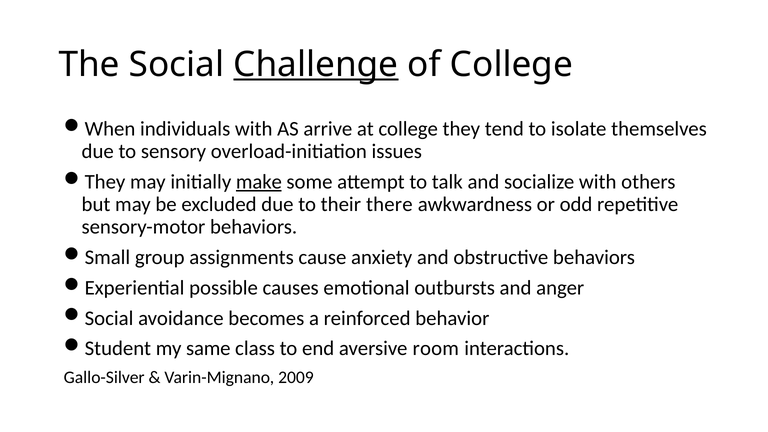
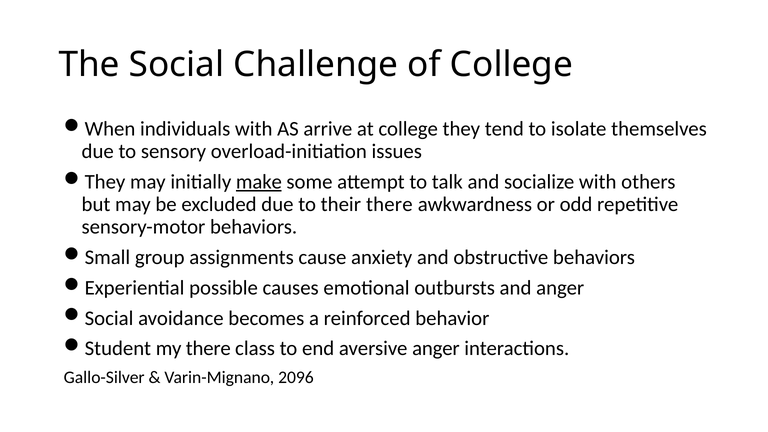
Challenge underline: present -> none (316, 65)
my same: same -> there (208, 349)
aversive room: room -> anger (436, 349)
2009: 2009 -> 2096 (296, 377)
